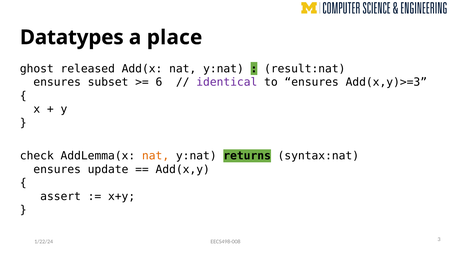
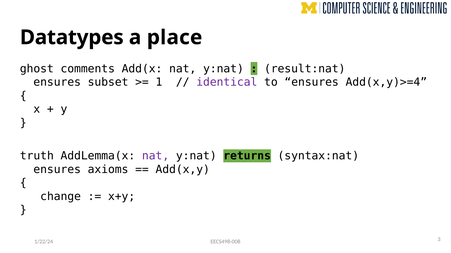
released: released -> comments (88, 69)
6: 6 -> 1 (159, 82)
Add(x,y)>=3: Add(x,y)>=3 -> Add(x,y)>=4 (386, 82)
check: check -> truth (37, 156)
nat colour: orange -> purple (156, 156)
update: update -> axioms (108, 170)
assert: assert -> change (61, 197)
